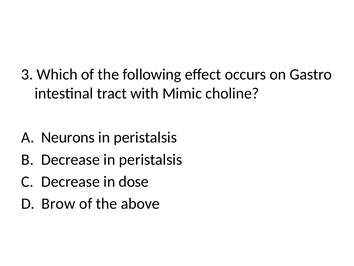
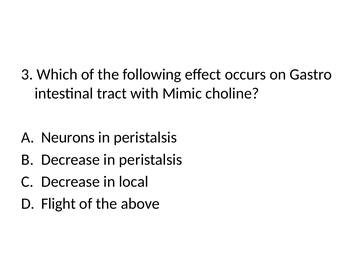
dose: dose -> local (134, 181)
Brow: Brow -> Flight (58, 203)
